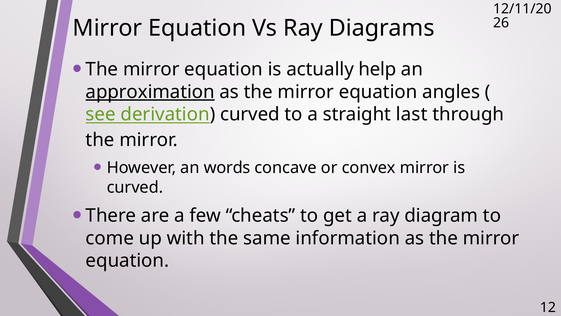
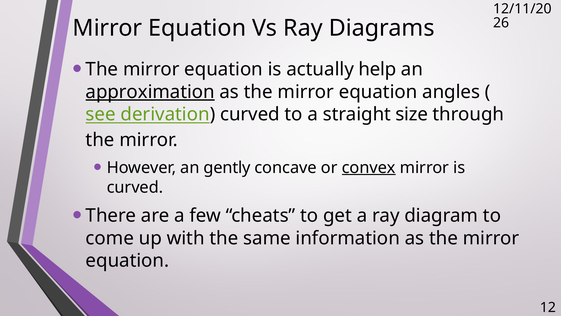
last: last -> size (412, 114)
words: words -> gently (227, 167)
convex underline: none -> present (369, 167)
